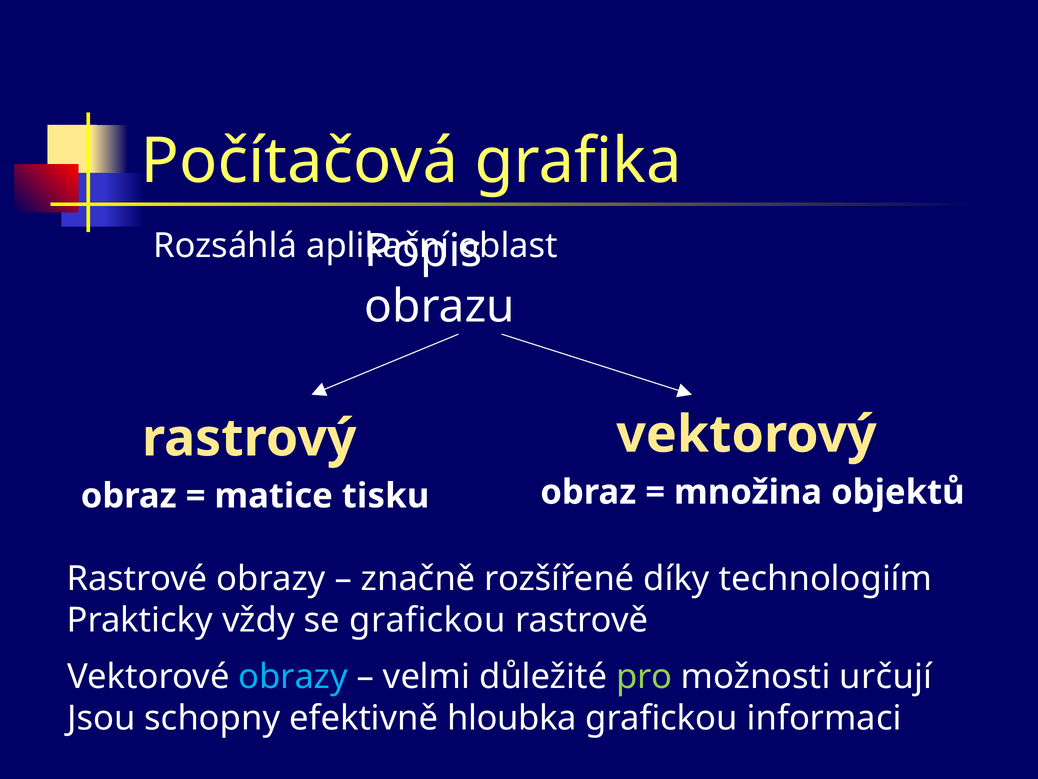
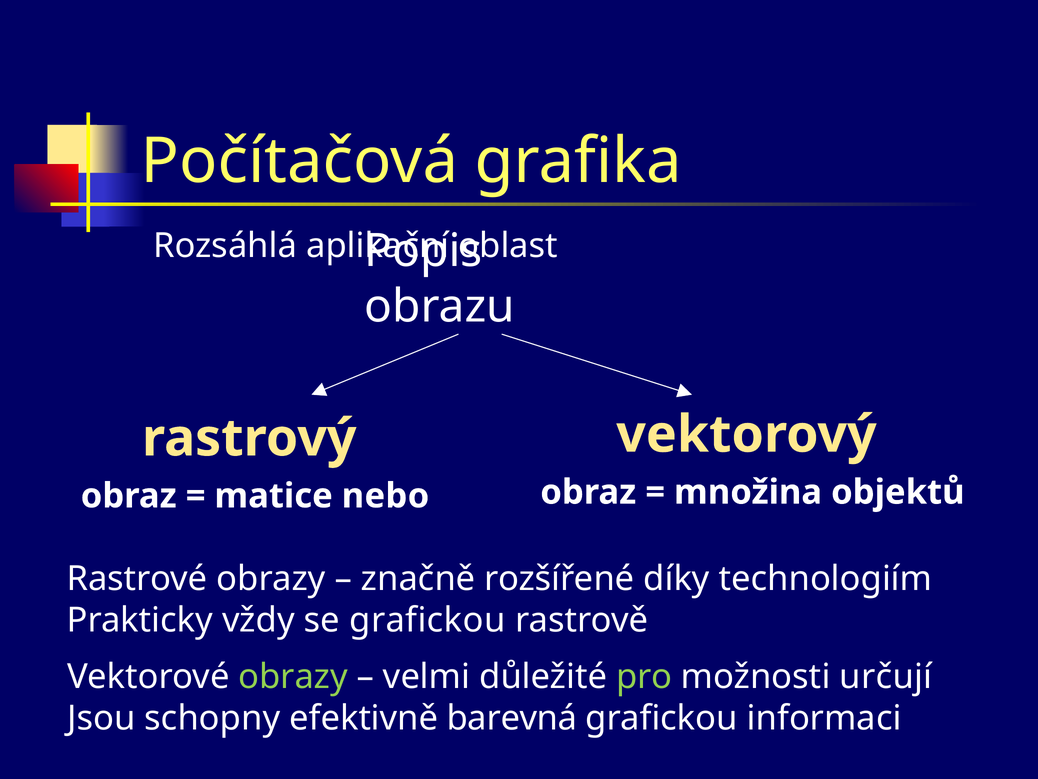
tisku: tisku -> nebo (385, 496)
obrazy colour: light blue -> light green (293, 676)
hloubka: hloubka -> barevná (512, 718)
